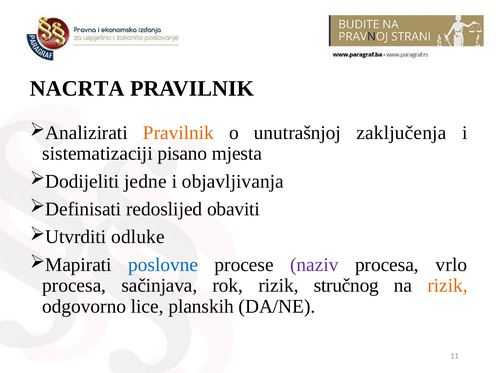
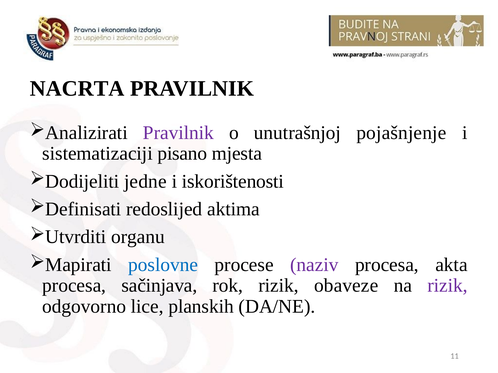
Pravilnik colour: orange -> purple (178, 133)
zaključenja: zaključenja -> pojašnjenje (401, 133)
objavljivanja: objavljivanja -> iskorištenosti (233, 182)
obaviti: obaviti -> aktima (233, 209)
odluke: odluke -> organu (138, 237)
vrlo: vrlo -> akta (451, 265)
stručnog: stručnog -> obaveze (346, 286)
rizik colour: orange -> purple (448, 286)
